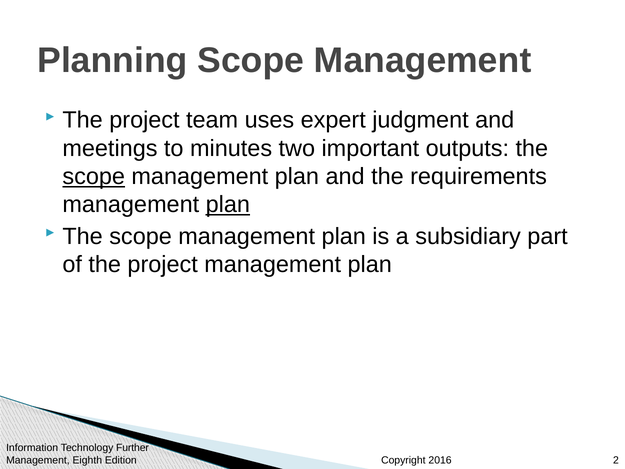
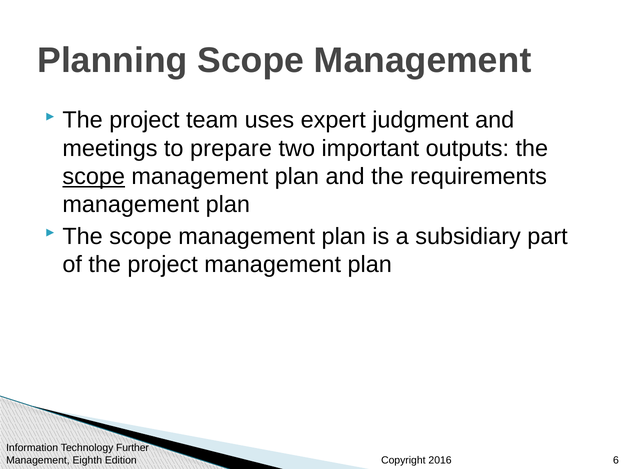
minutes: minutes -> prepare (231, 148)
plan underline: present -> none (228, 205)
2: 2 -> 6 (616, 460)
